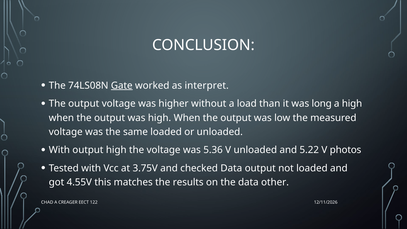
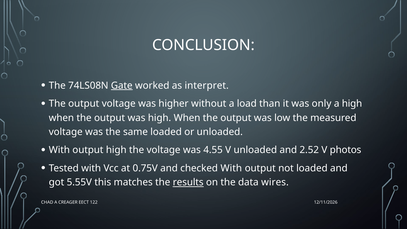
long: long -> only (322, 104)
5.36: 5.36 -> 4.55 (213, 150)
5.22: 5.22 -> 2.52 (309, 150)
3.75V: 3.75V -> 0.75V (145, 168)
checked Data: Data -> With (231, 168)
4.55V: 4.55V -> 5.55V (79, 182)
results underline: none -> present (188, 182)
other: other -> wires (275, 182)
